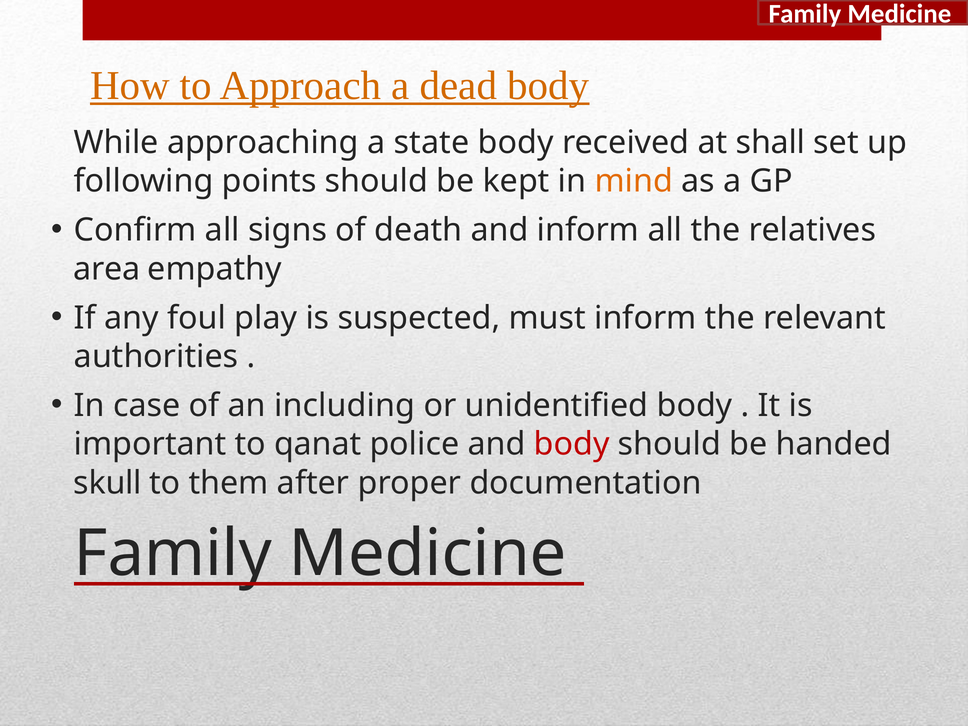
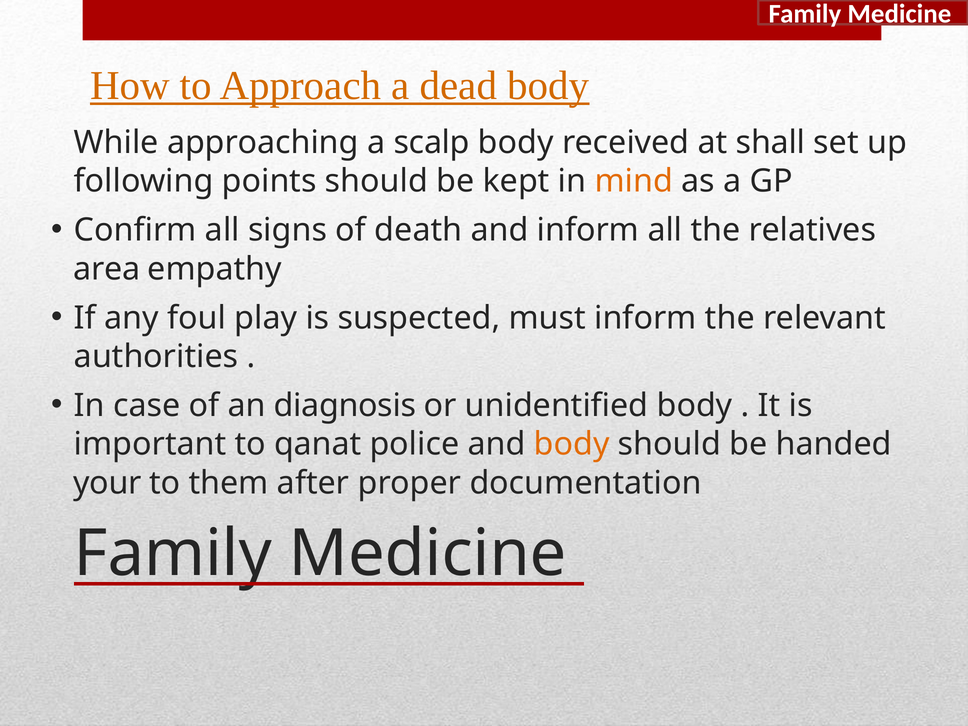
state: state -> scalp (432, 143)
including: including -> diagnosis (345, 406)
body colour: red -> orange (572, 444)
skull: skull -> your (107, 483)
